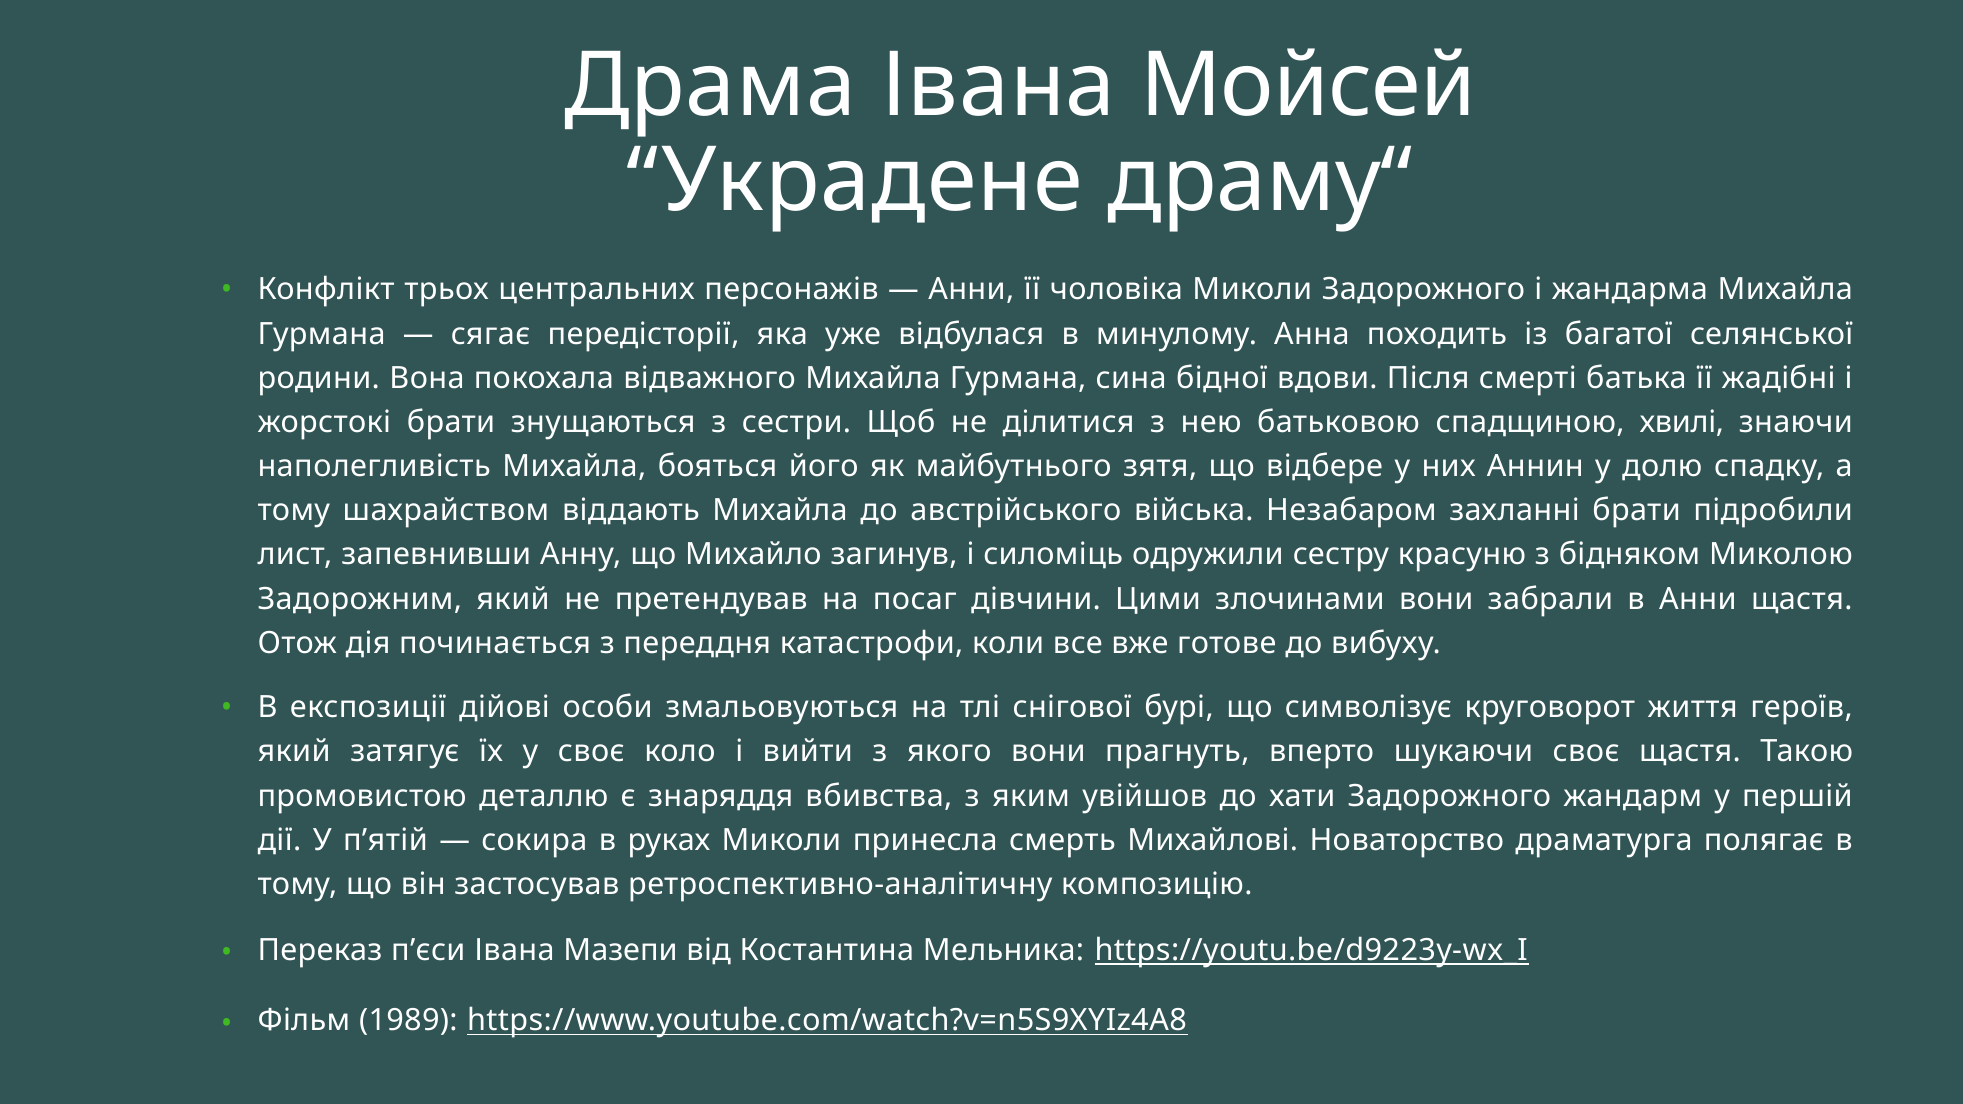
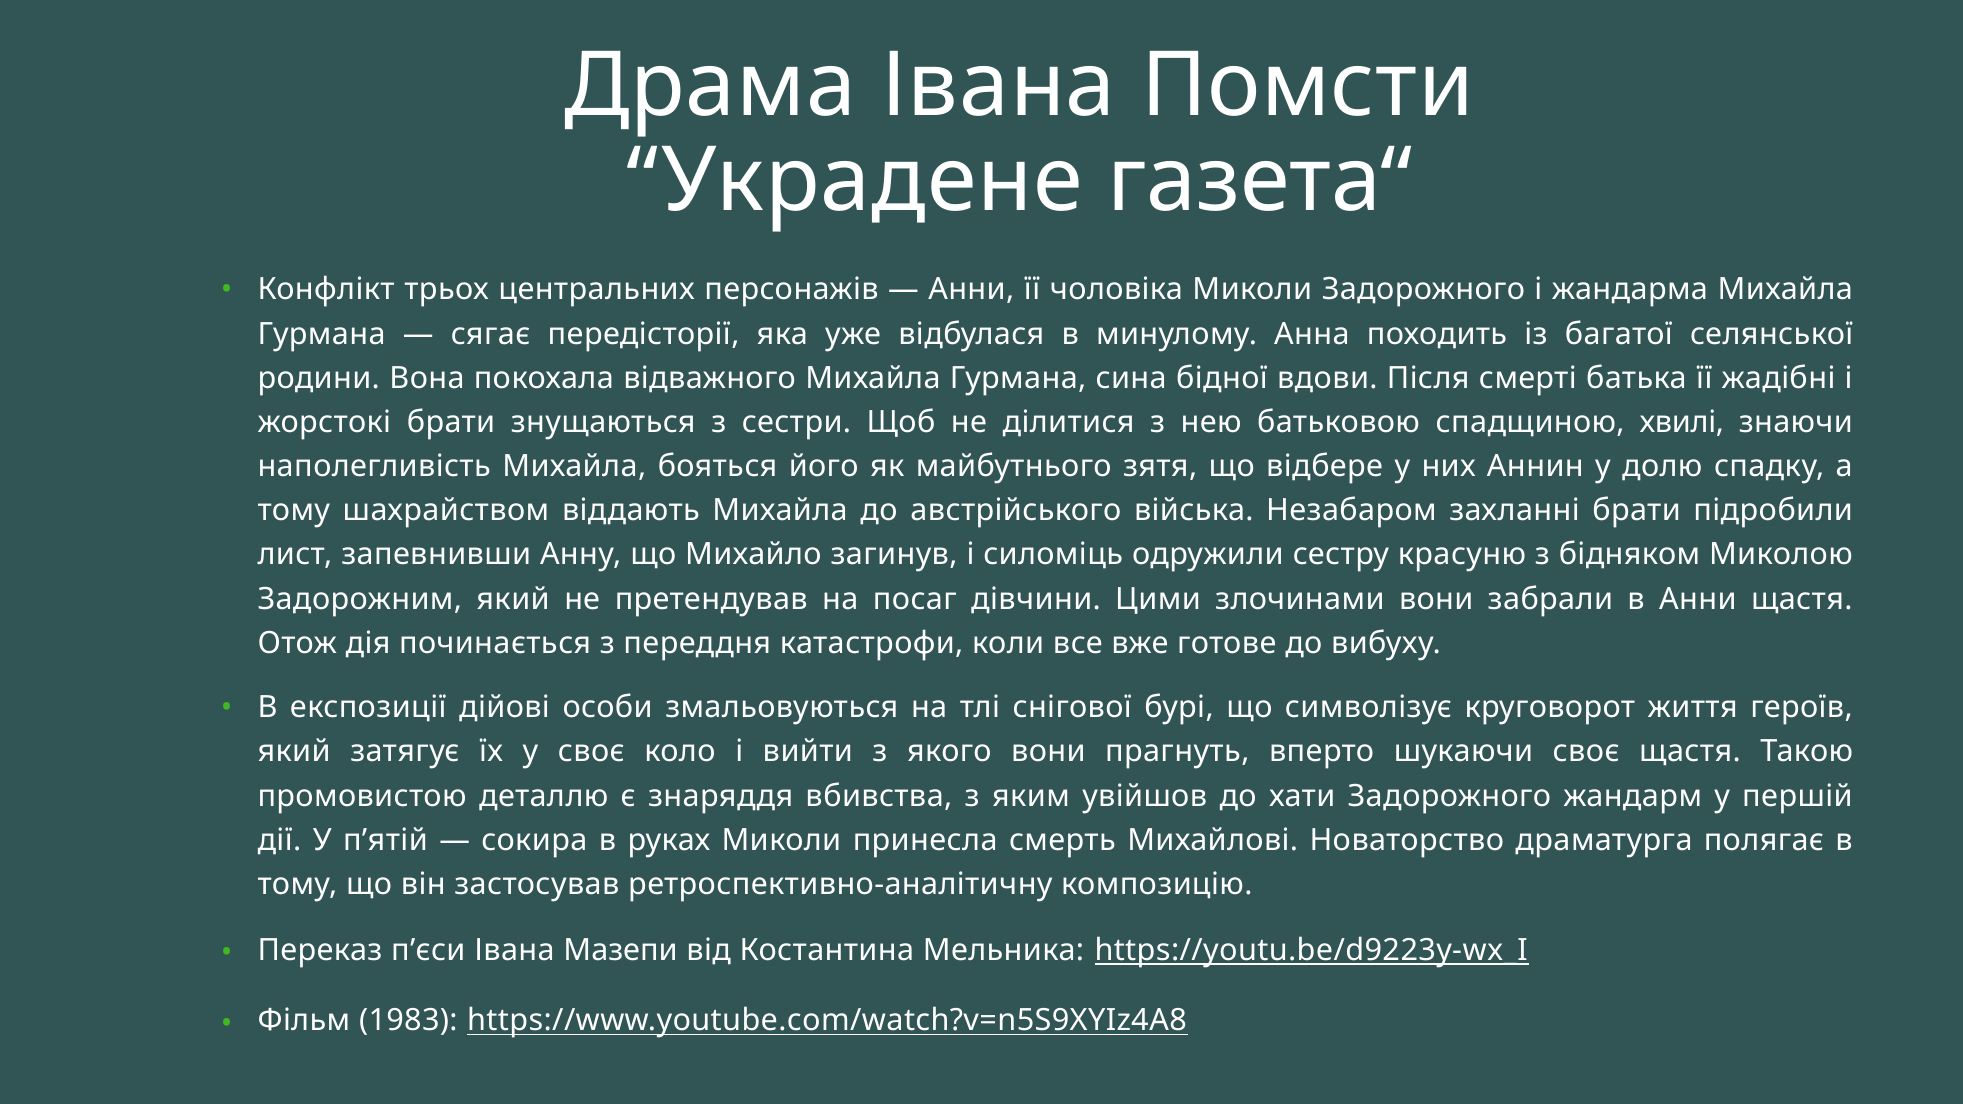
Мойсей: Мойсей -> Помсти (1307, 85)
драму“: драму“ -> газета“ (1261, 180)
1989: 1989 -> 1983 (408, 1021)
